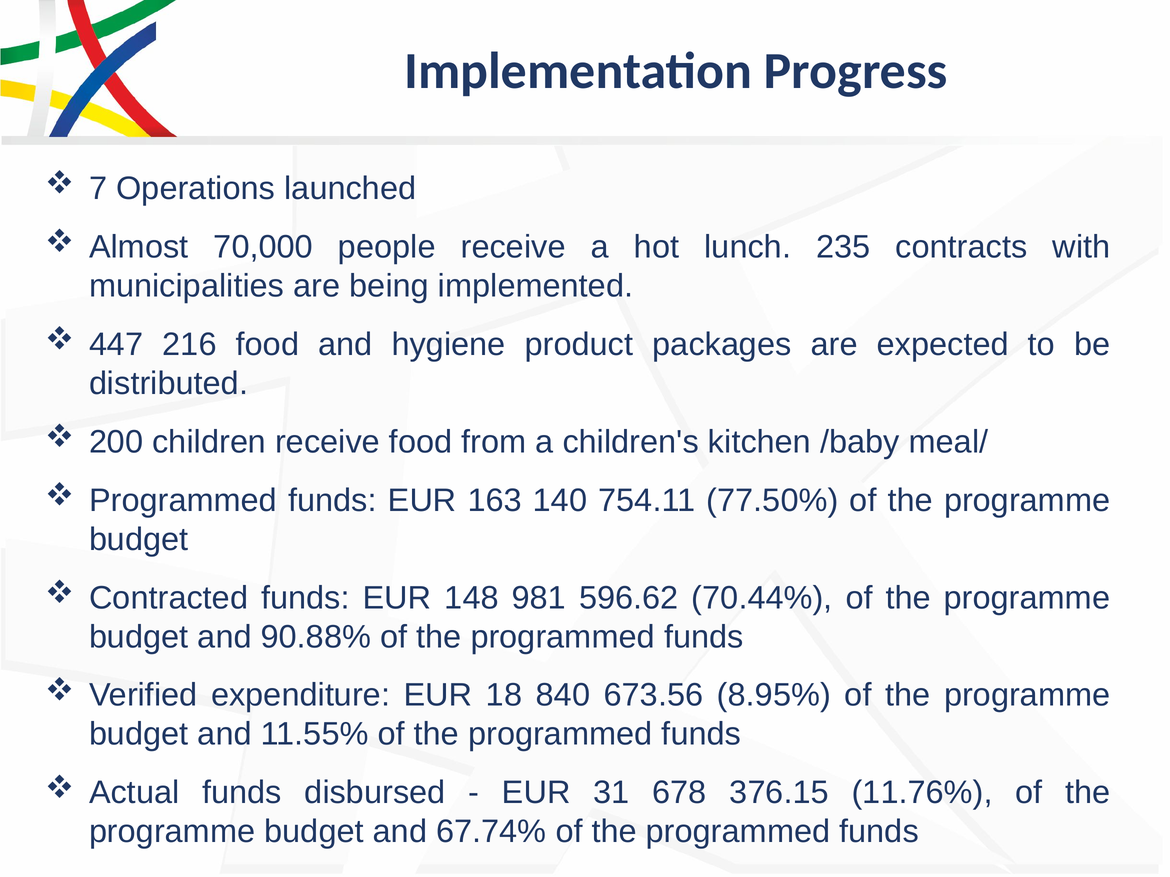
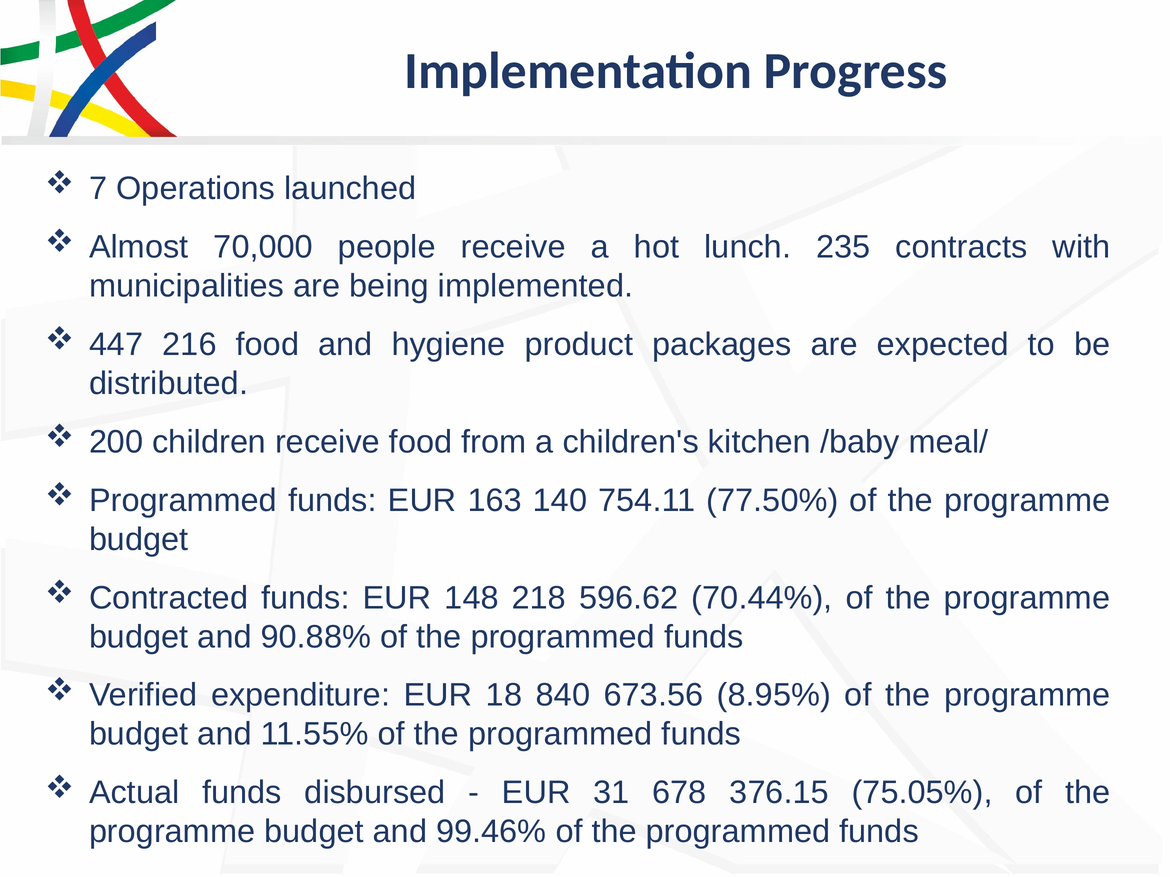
981: 981 -> 218 (539, 598)
11.76%: 11.76% -> 75.05% (922, 793)
67.74%: 67.74% -> 99.46% (491, 832)
